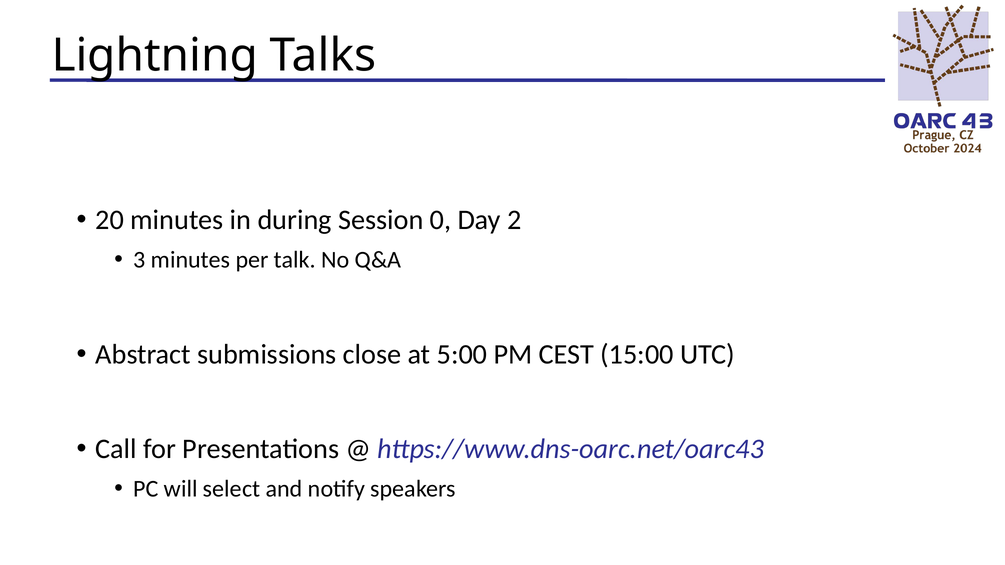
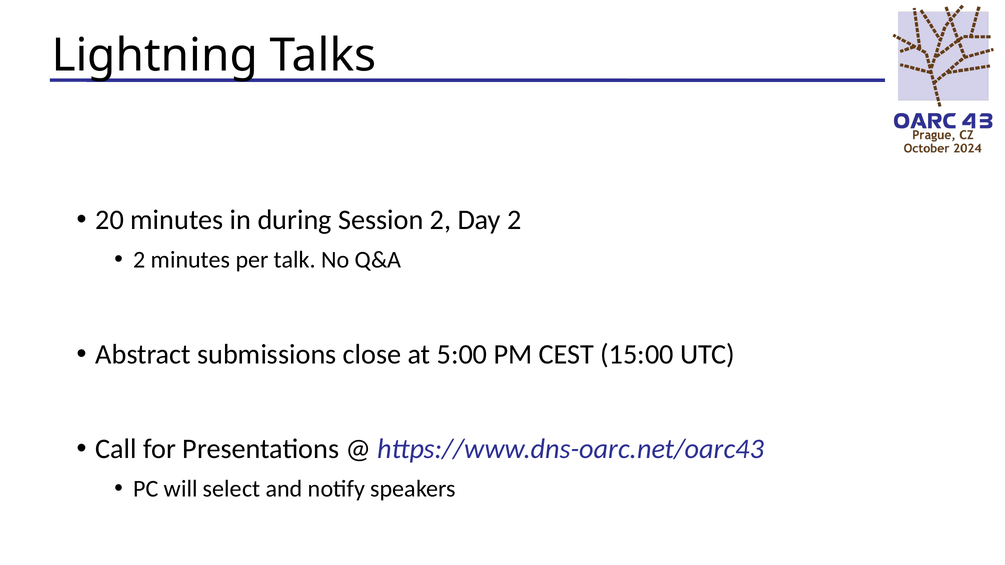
Session 0: 0 -> 2 (440, 220)
3: 3 -> 2 (139, 260)
